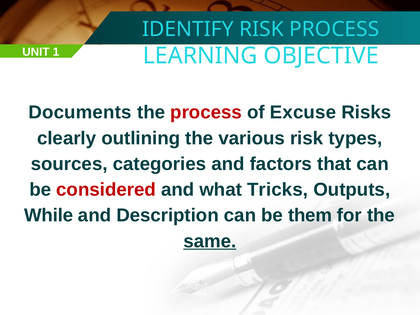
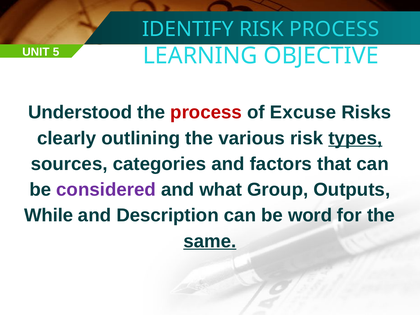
1: 1 -> 5 (56, 52)
Documents: Documents -> Understood (80, 112)
types underline: none -> present (355, 138)
considered colour: red -> purple (106, 190)
Tricks: Tricks -> Group (278, 190)
them: them -> word (310, 215)
